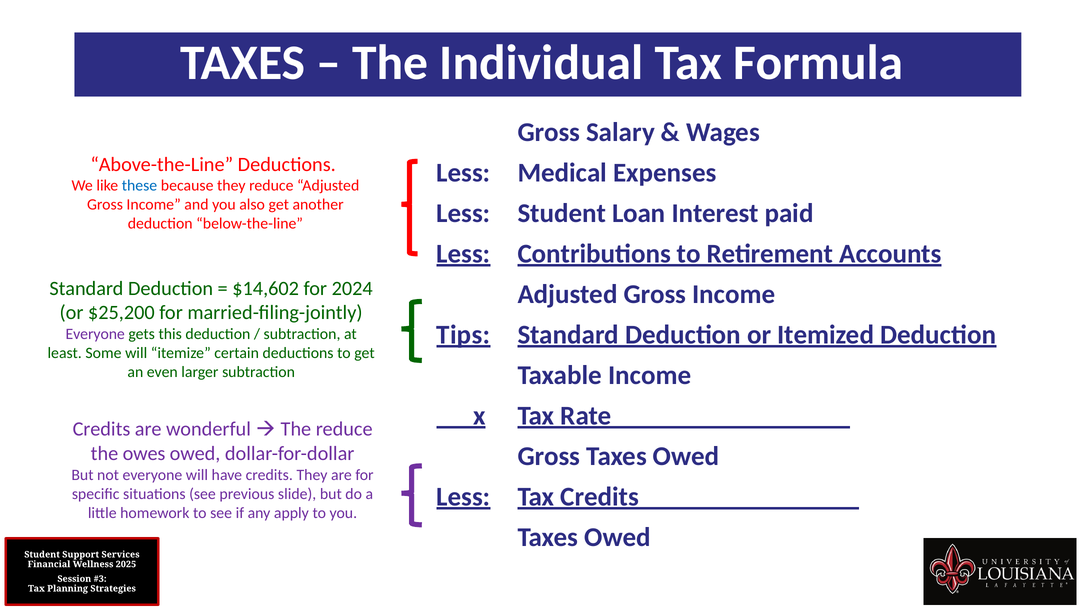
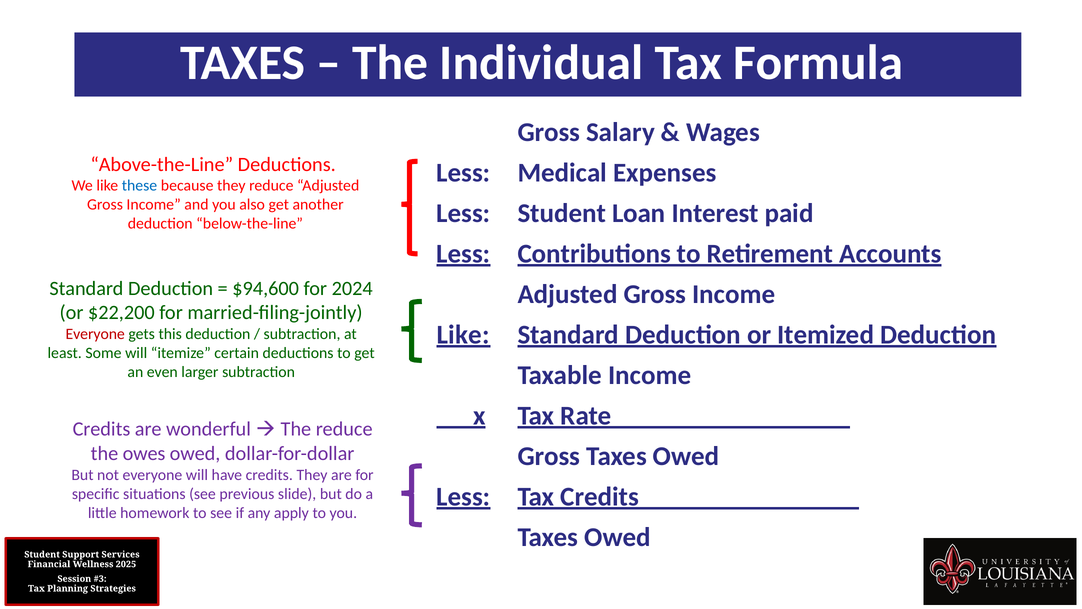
$14,602: $14,602 -> $94,600 (266, 288)
$25,200: $25,200 -> $22,200 (121, 312)
Tips: Tips -> Like (463, 335)
Everyone colour: purple -> red (95, 334)
